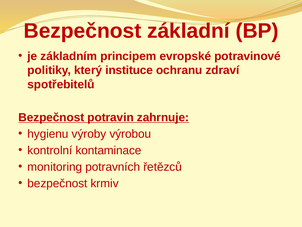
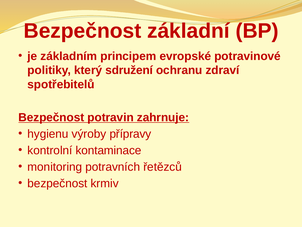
instituce: instituce -> sdružení (129, 70)
výrobou: výrobou -> přípravy (130, 134)
